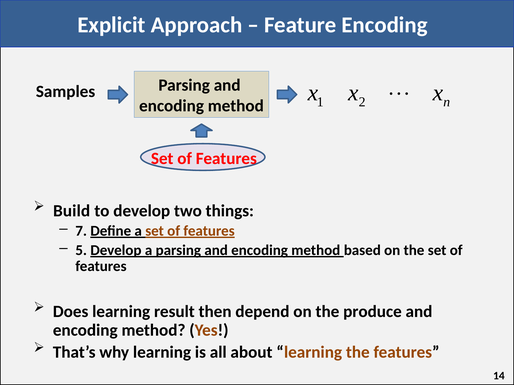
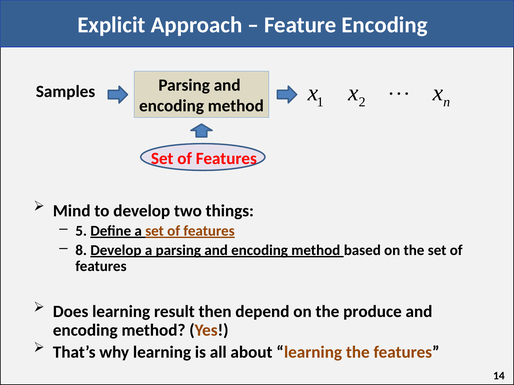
Build: Build -> Mind (72, 211)
7: 7 -> 5 (81, 231)
5: 5 -> 8 (81, 250)
